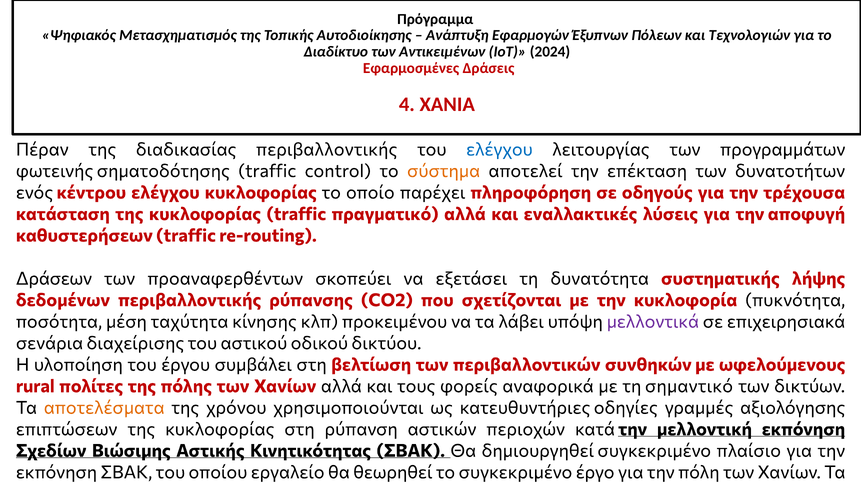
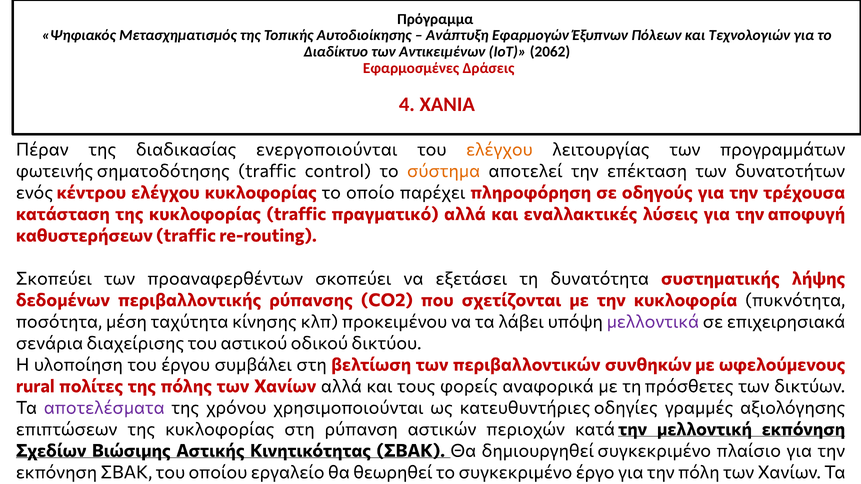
2024: 2024 -> 2062 (550, 52)
διαδικασίας περιβαλλοντικής: περιβαλλοντικής -> ενεργοποιούνται (327, 150)
ελέγχου colour: blue -> orange (499, 150)
Δράσεων: Δράσεων -> Σκοπεύει (54, 279)
τη σημαντικό: σημαντικό -> πρόσθετες (689, 387)
αποτελέσματα colour: orange -> purple (104, 408)
